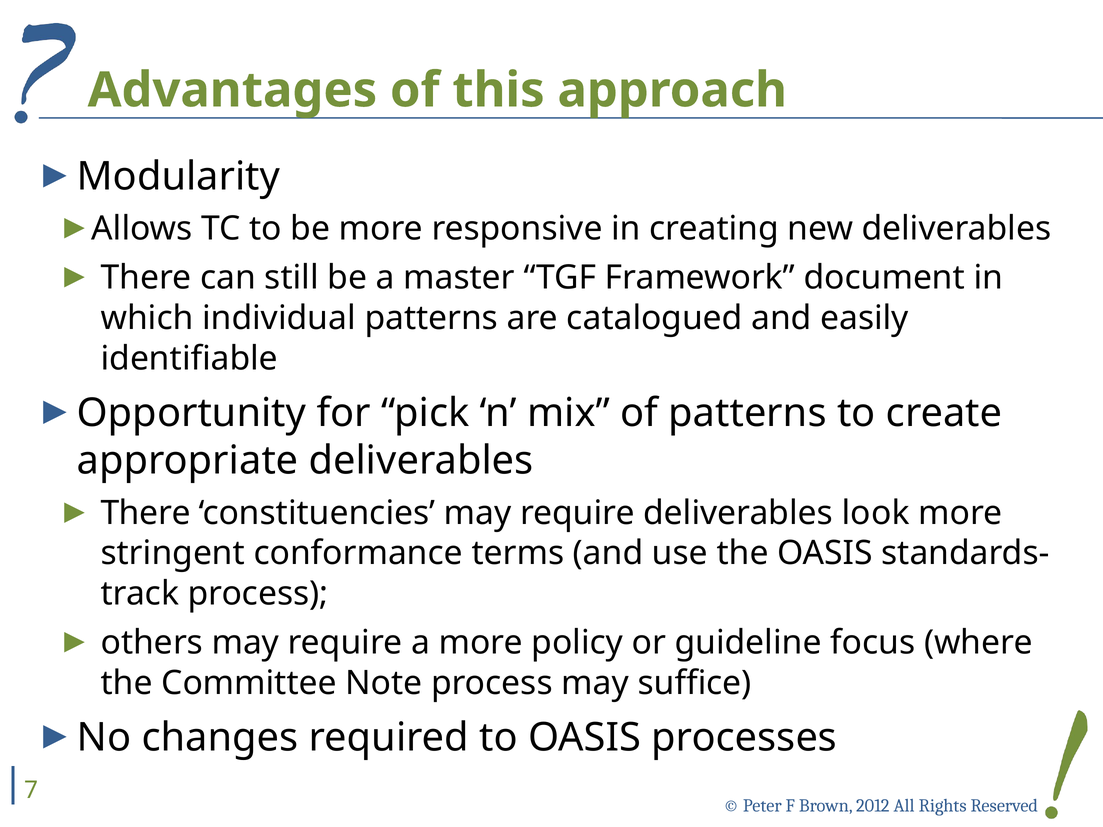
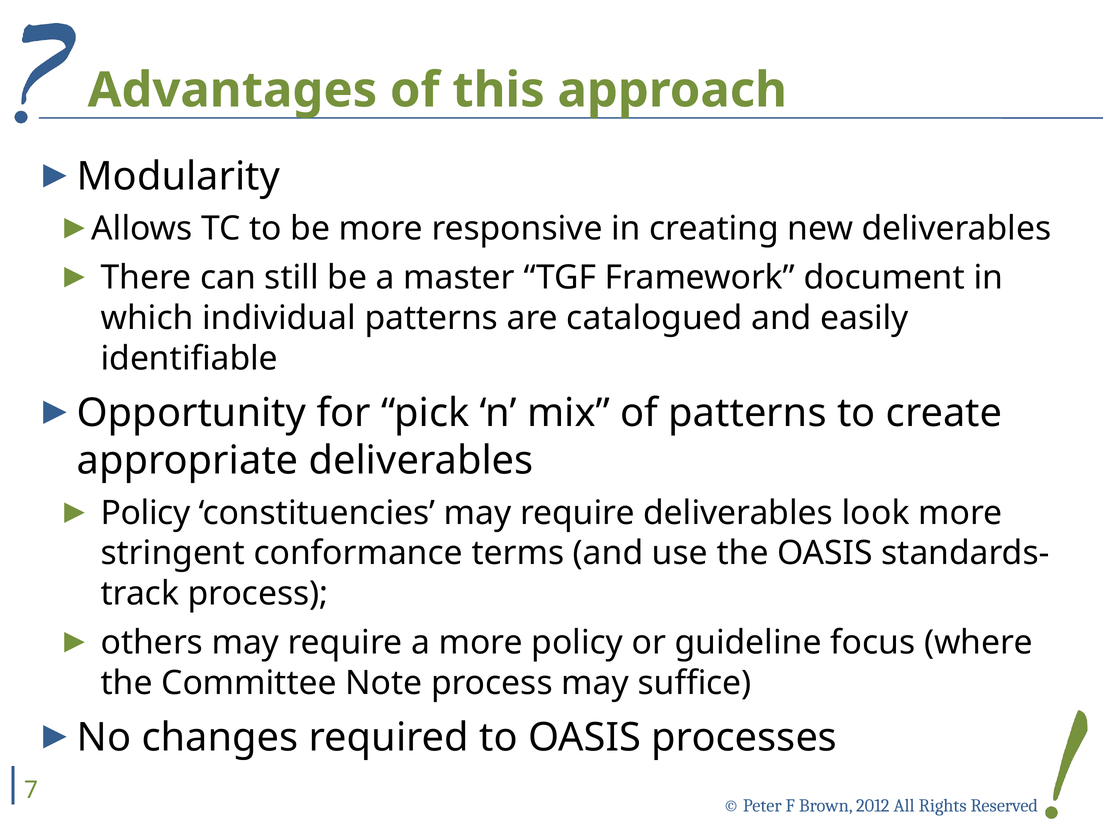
There: There -> Policy (146, 513)
